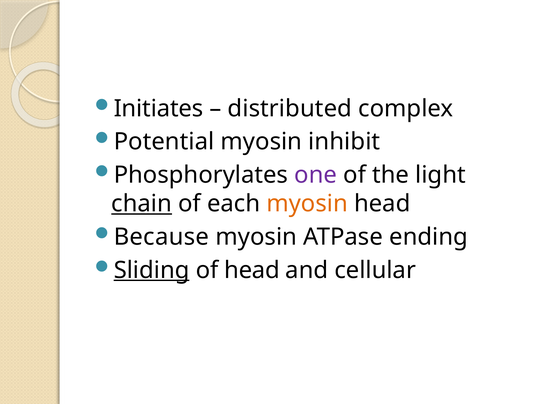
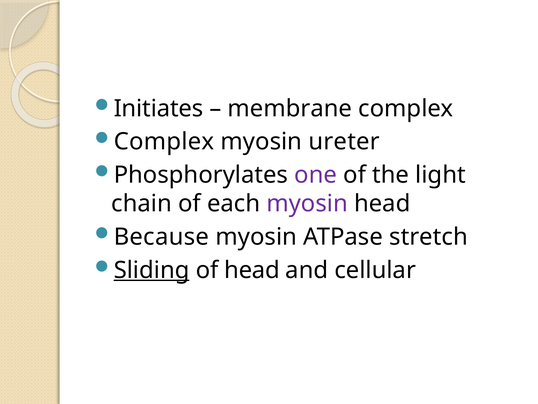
distributed: distributed -> membrane (290, 108)
Potential: Potential -> Complex (164, 142)
inhibit: inhibit -> ureter (344, 142)
chain underline: present -> none (142, 203)
myosin colour: orange -> purple (307, 203)
ending: ending -> stretch (429, 237)
